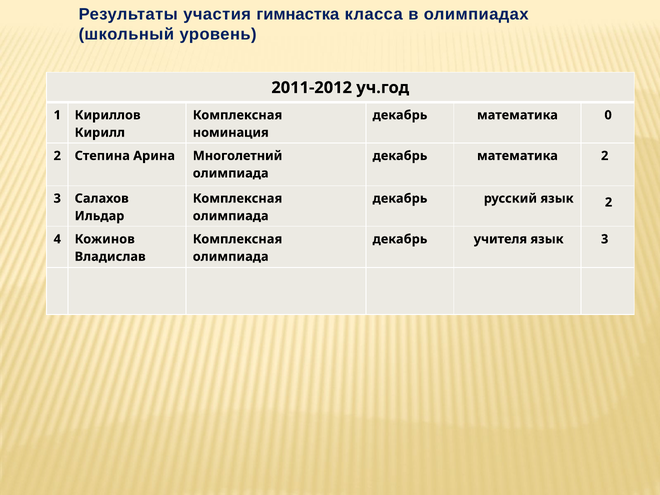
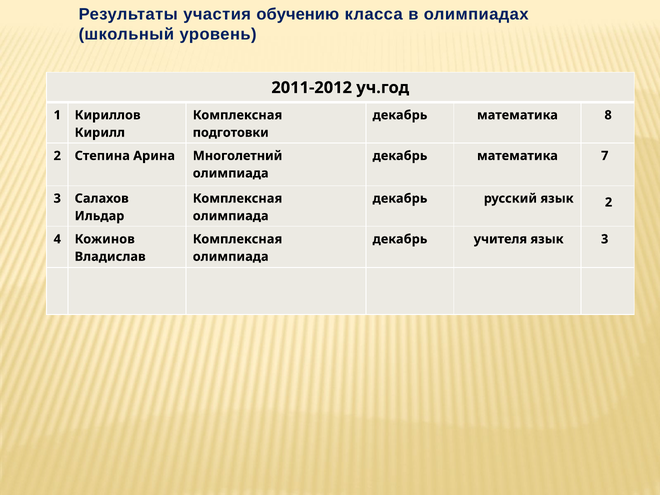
гимнастка: гимнастка -> обучению (298, 14)
0: 0 -> 8 (608, 115)
номинация: номинация -> подготовки (231, 133)
математика 2: 2 -> 7 (605, 156)
